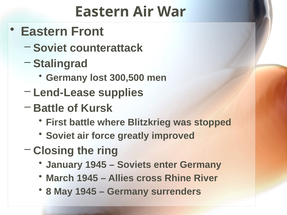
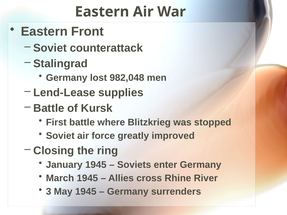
300,500: 300,500 -> 982,048 (127, 78)
8: 8 -> 3 (49, 192)
